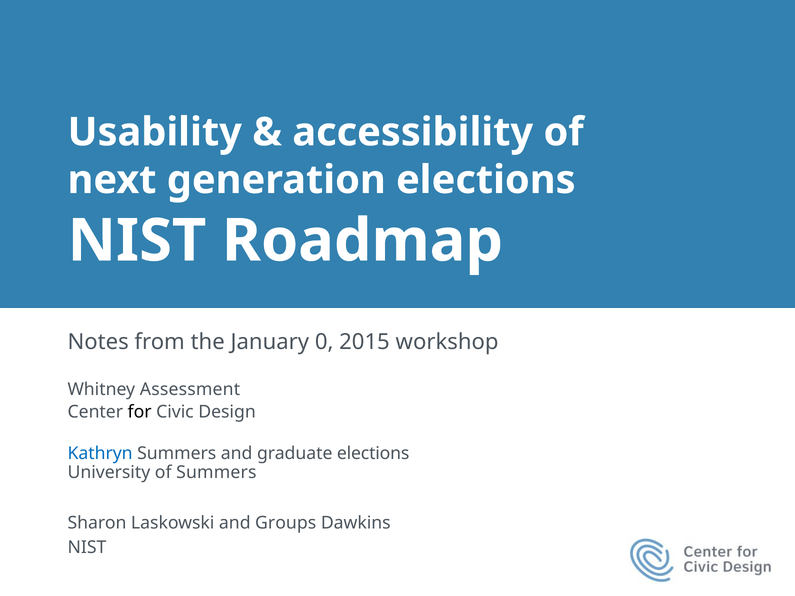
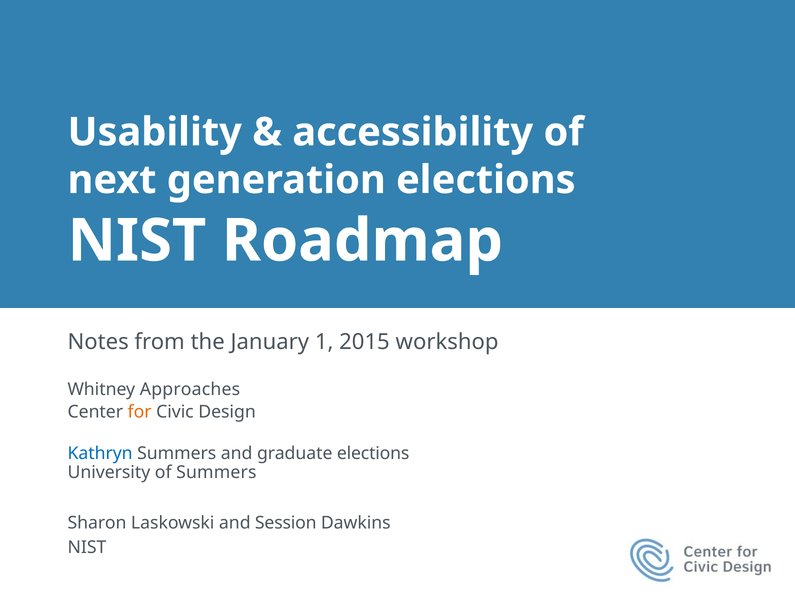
January 0: 0 -> 1 (324, 342)
Assessment: Assessment -> Approaches (190, 389)
for colour: black -> orange (140, 412)
Groups: Groups -> Session (286, 523)
